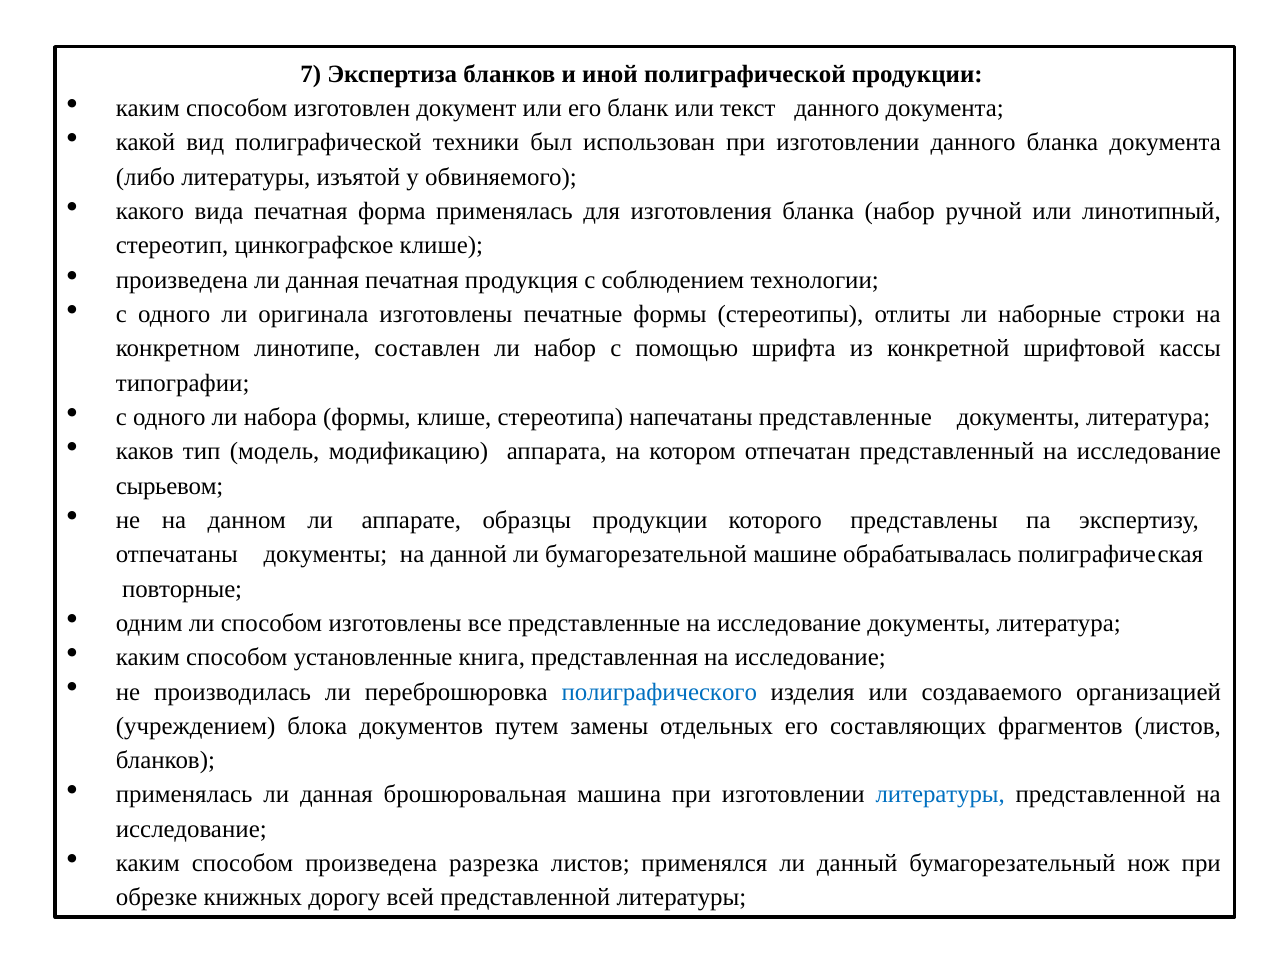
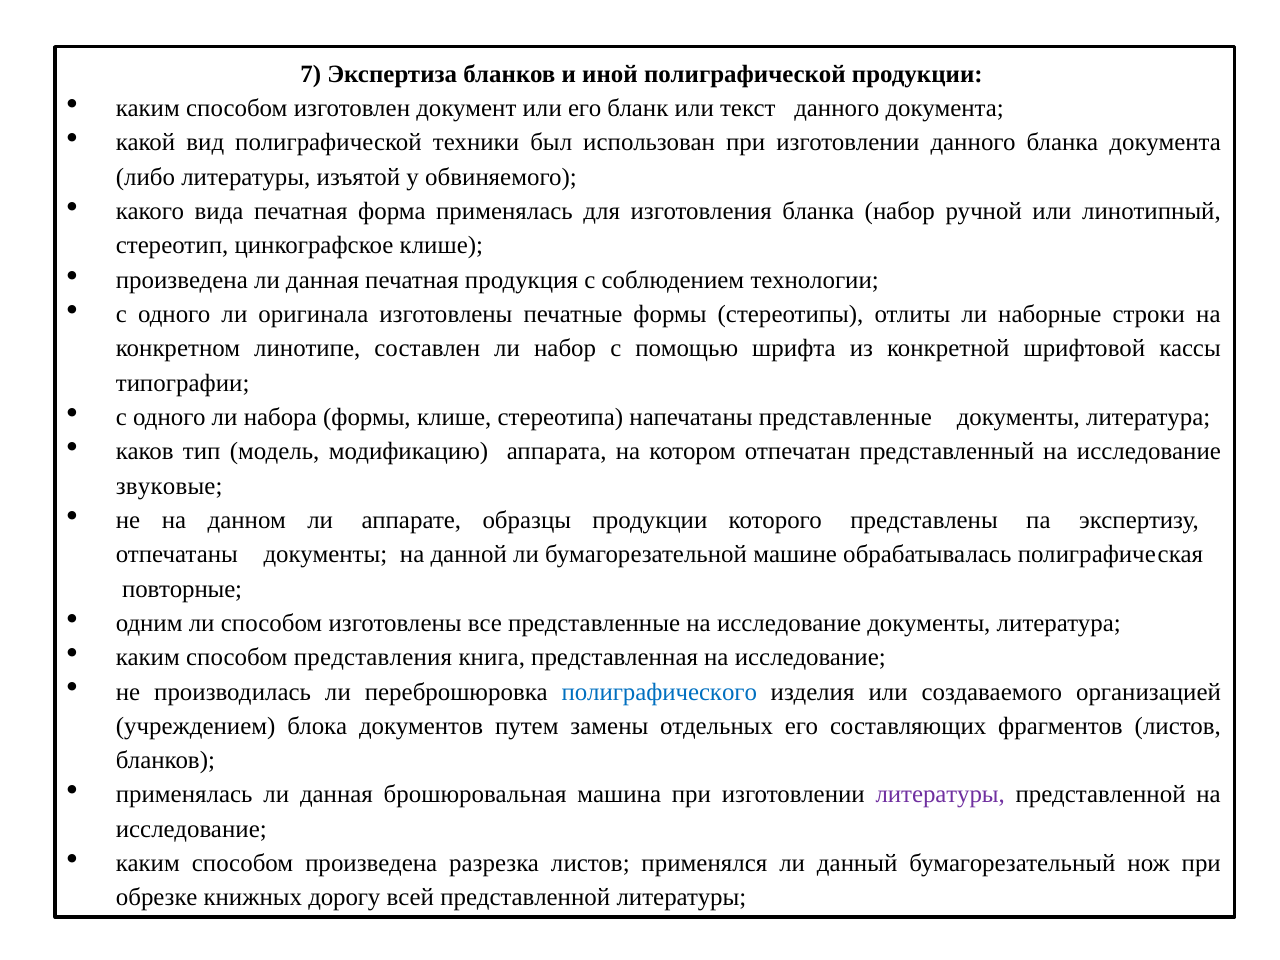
сырьевом: сырьевом -> звуковые (169, 486)
установленные: установленные -> представления (373, 657)
литературы colour: blue -> purple (940, 795)
